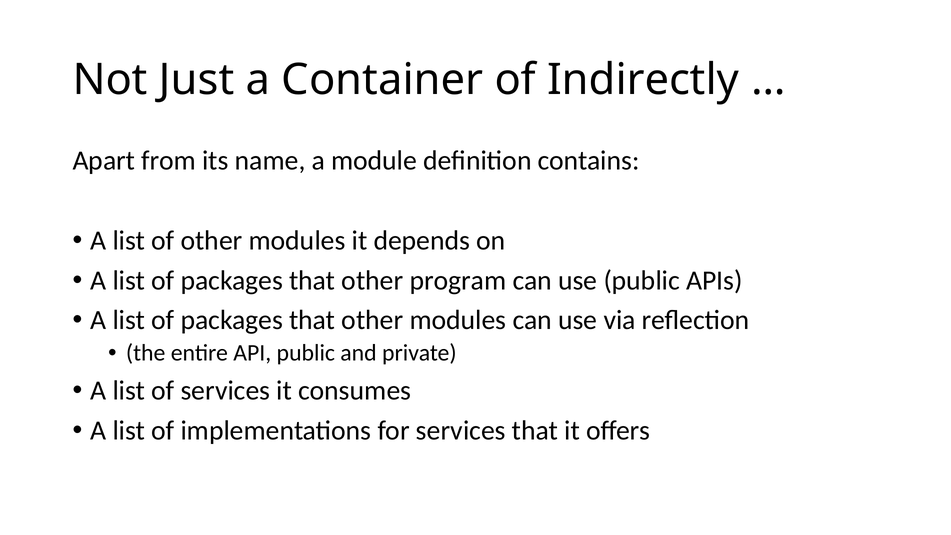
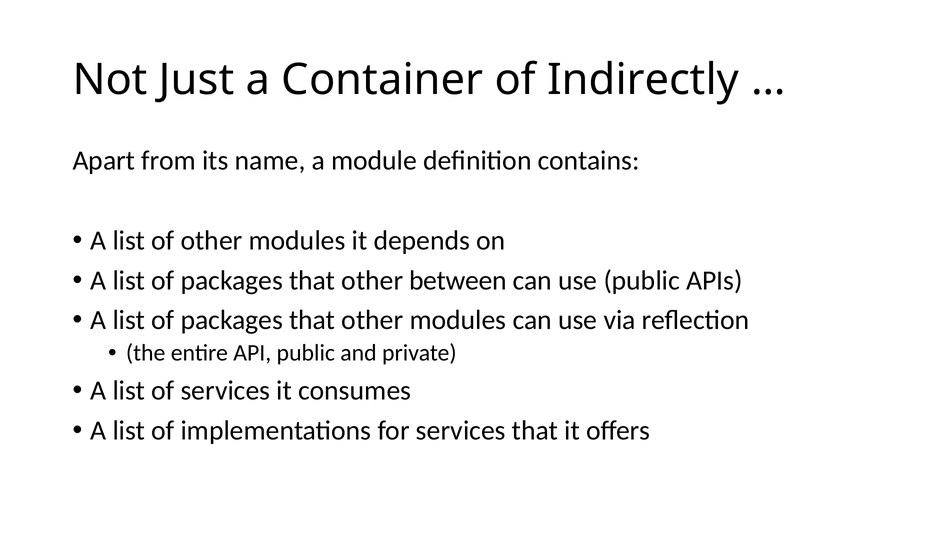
program: program -> between (458, 280)
